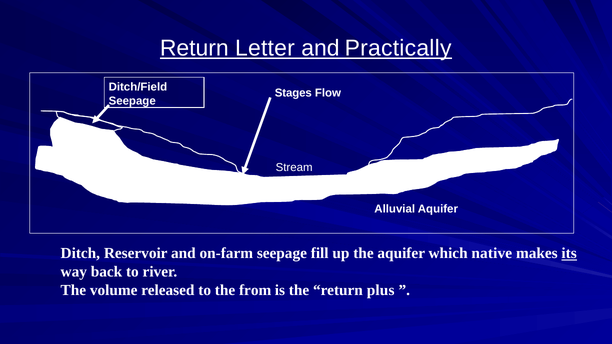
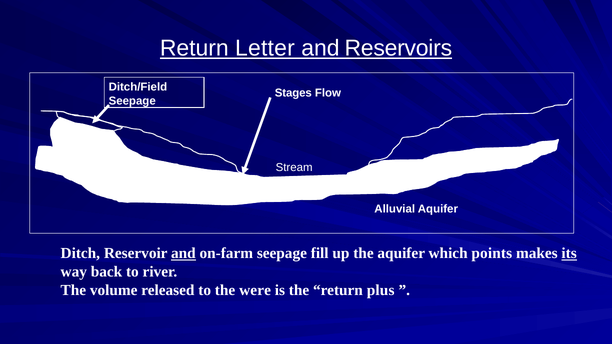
Practically: Practically -> Reservoirs (398, 48)
and underline: none -> present (183, 253)
native: native -> points (492, 253)
from: from -> were (255, 290)
